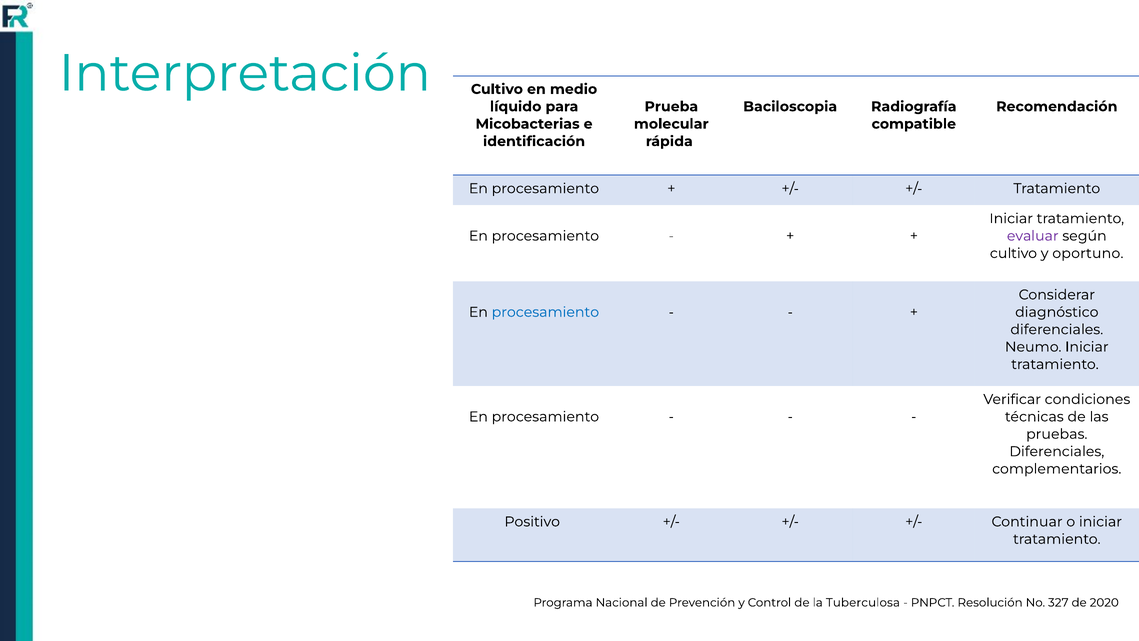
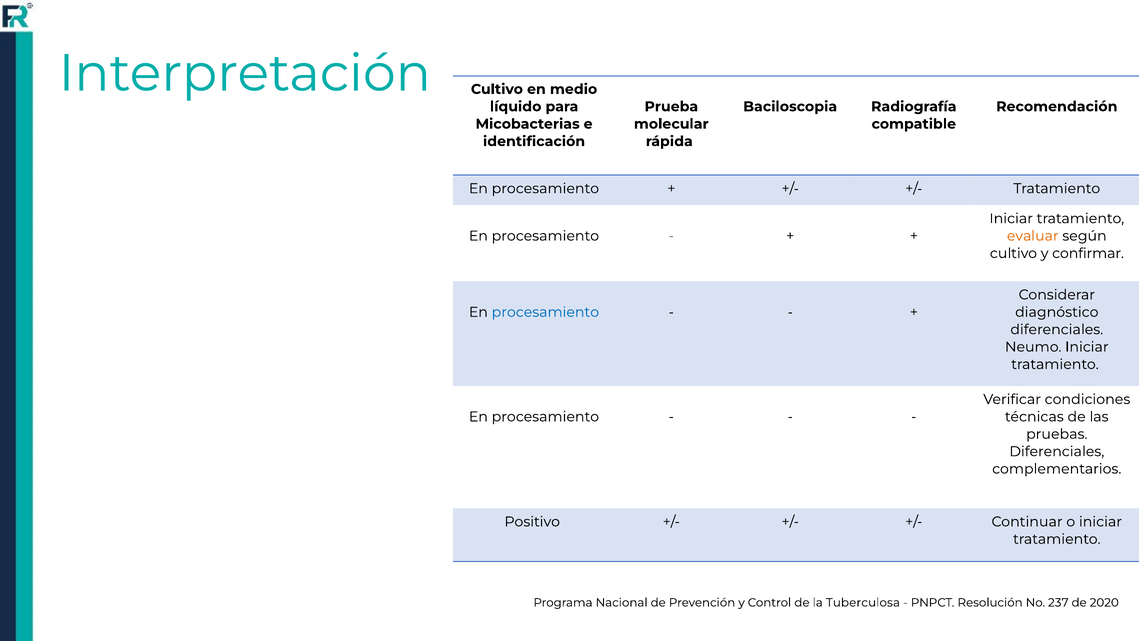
evaluar colour: purple -> orange (1033, 236)
oportuno: oportuno -> confirmar (1088, 253)
327: 327 -> 237 (1058, 602)
